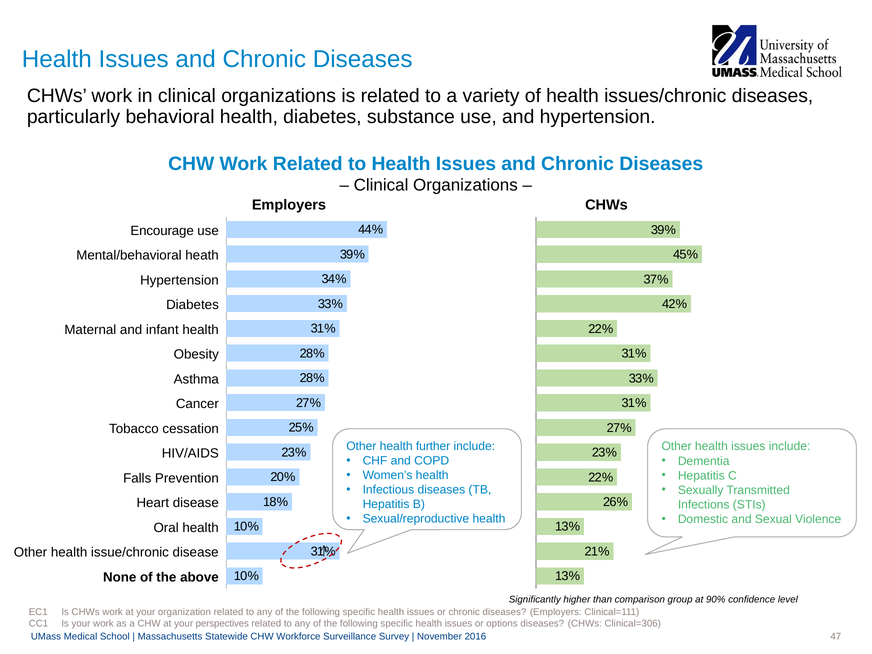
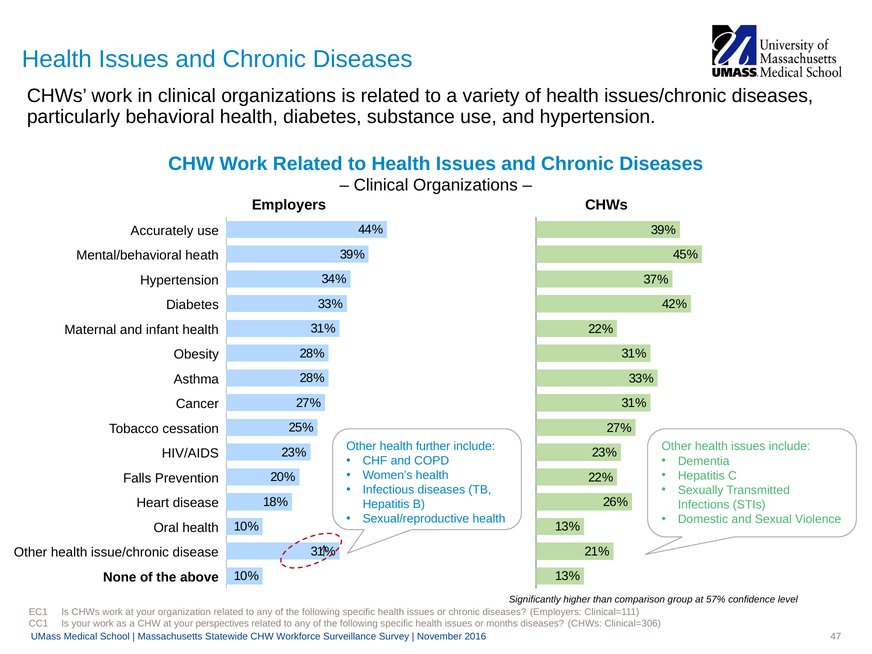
Encourage: Encourage -> Accurately (162, 231)
90%: 90% -> 57% (716, 600)
options: options -> months (502, 624)
